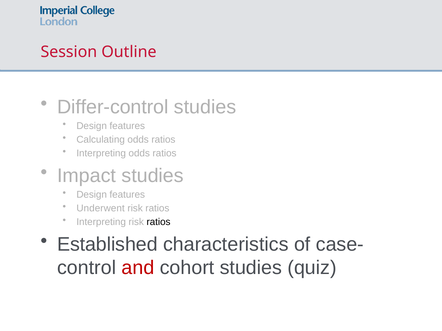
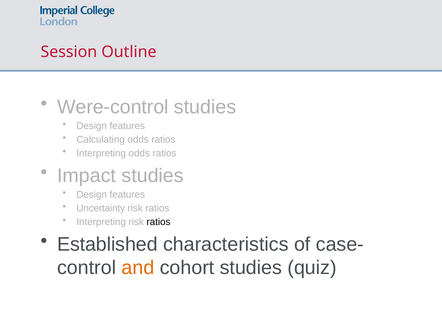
Differ-control: Differ-control -> Were-control (113, 107)
Underwent: Underwent -> Uncertainty (101, 209)
and colour: red -> orange (138, 268)
